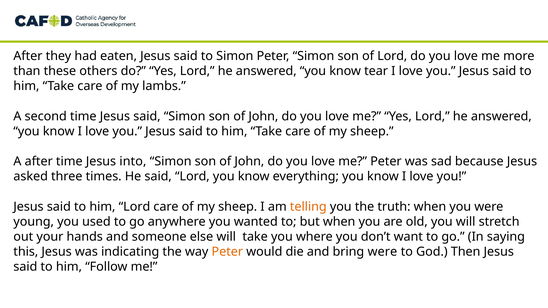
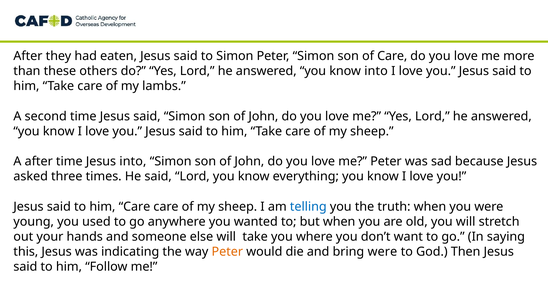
of Lord: Lord -> Care (392, 56)
know tear: tear -> into (376, 71)
him Lord: Lord -> Care (134, 207)
telling colour: orange -> blue (308, 207)
